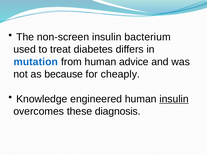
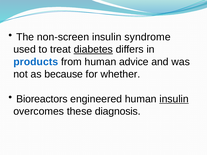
bacterium: bacterium -> syndrome (148, 37)
diabetes underline: none -> present (93, 49)
mutation: mutation -> products (36, 62)
cheaply: cheaply -> whether (120, 74)
Knowledge: Knowledge -> Bioreactors (42, 99)
